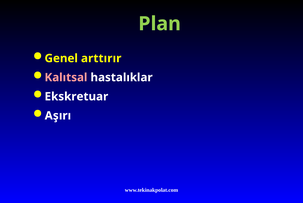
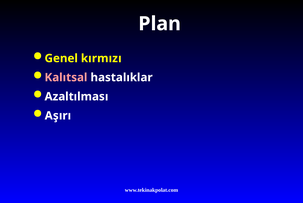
Plan colour: light green -> white (160, 24)
arttırır: arttırır -> kırmızı (101, 58)
Ekskretuar: Ekskretuar -> Azaltılması (76, 96)
